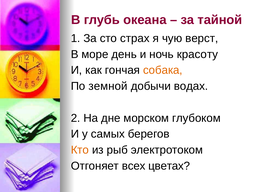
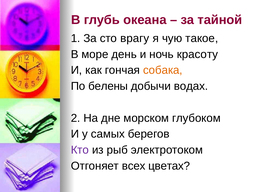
страх: страх -> врагу (135, 38)
верст: верст -> такое (202, 38)
земной: земной -> белены (108, 86)
Кто colour: orange -> purple (80, 150)
